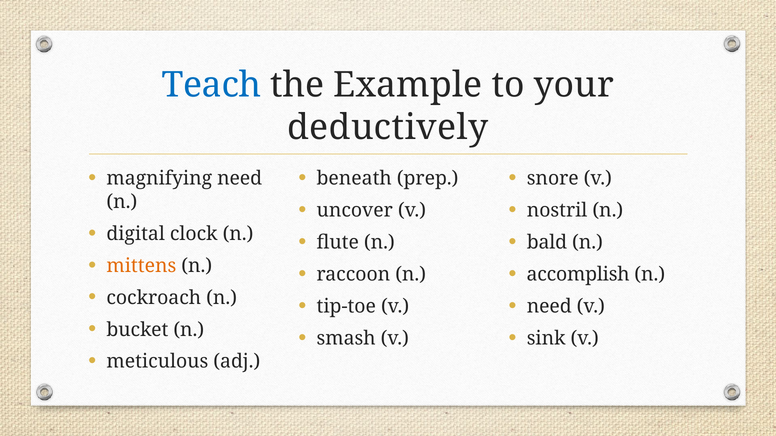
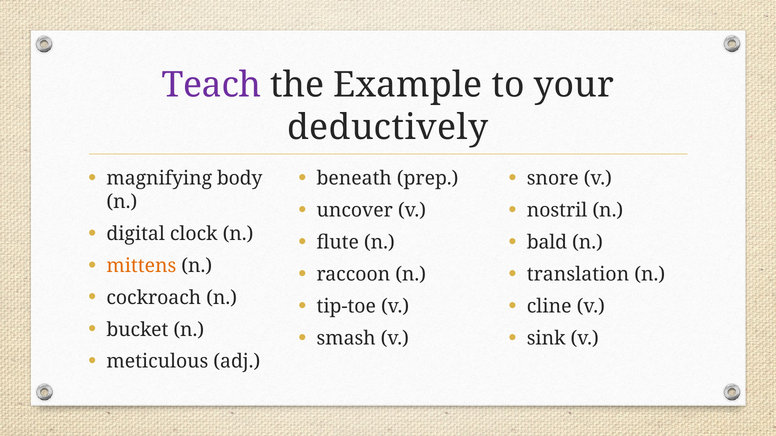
Teach colour: blue -> purple (212, 85)
magnifying need: need -> body (240, 179)
accomplish: accomplish -> translation (578, 275)
need: need -> cline (549, 307)
